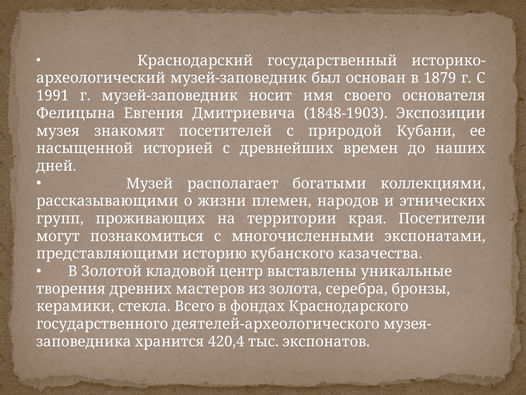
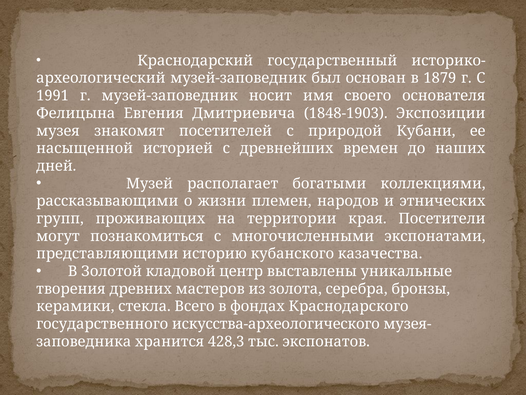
деятелей-археологического: деятелей-археологического -> искусства-археологического (276, 324)
420,4: 420,4 -> 428,3 (226, 341)
